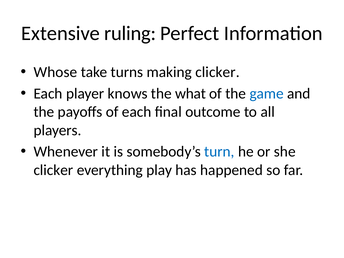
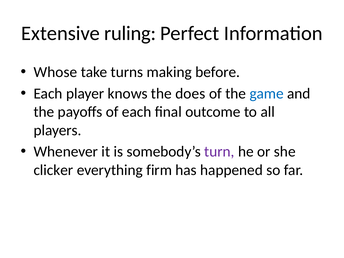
making clicker: clicker -> before (218, 72)
what: what -> does (190, 94)
turn colour: blue -> purple (219, 152)
play: play -> firm (159, 170)
